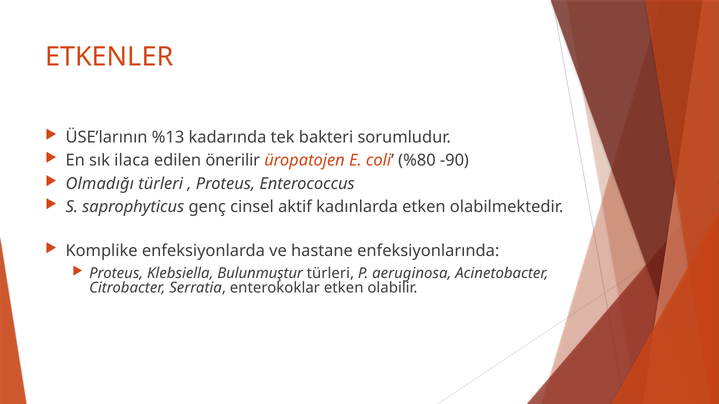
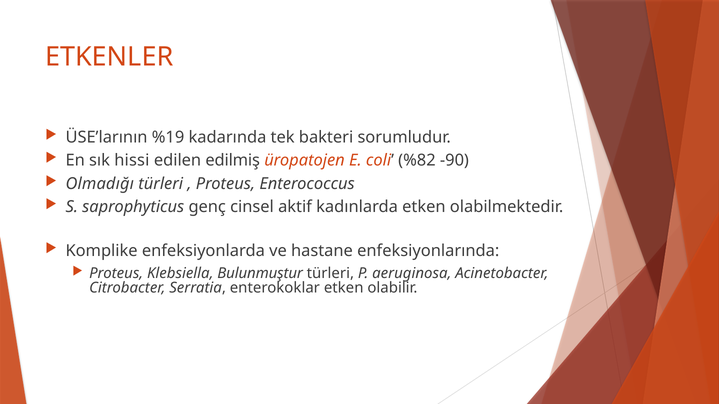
%13: %13 -> %19 (168, 137)
ilaca: ilaca -> hissi (132, 161)
önerilir: önerilir -> edilmiş (233, 161)
%80: %80 -> %82 (417, 161)
